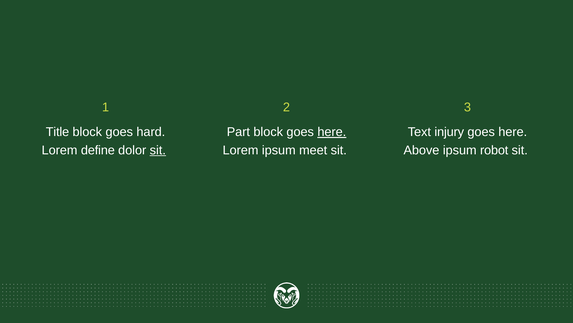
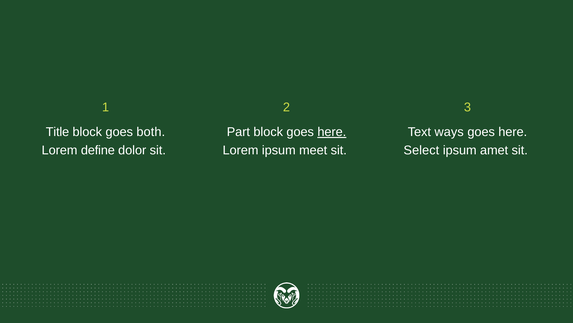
hard: hard -> both (151, 132)
injury: injury -> ways (449, 132)
sit underline: present -> none (158, 150)
Above: Above -> Select (421, 150)
robot: robot -> amet (494, 150)
